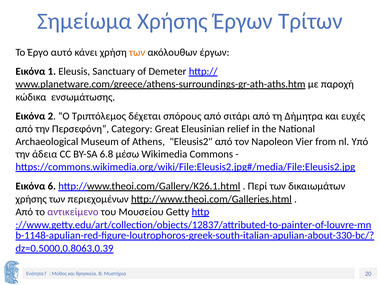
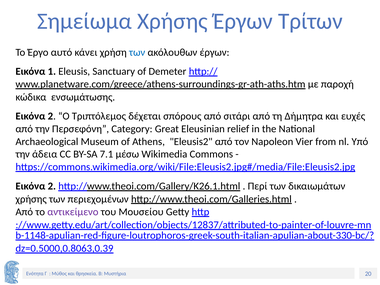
των colour: orange -> blue (137, 52)
6.8: 6.8 -> 7.1 (106, 154)
6: 6 -> 2 (52, 186)
